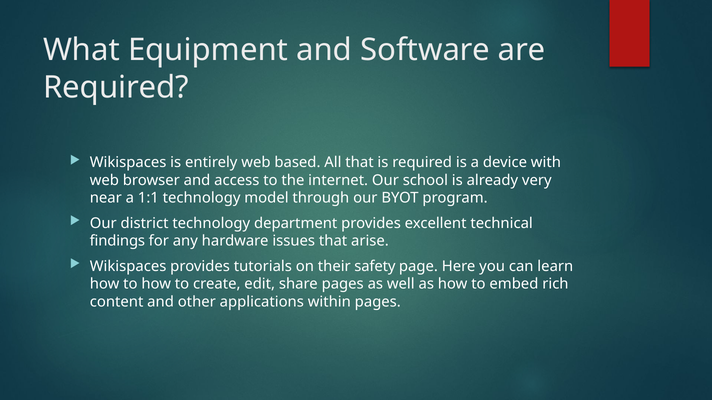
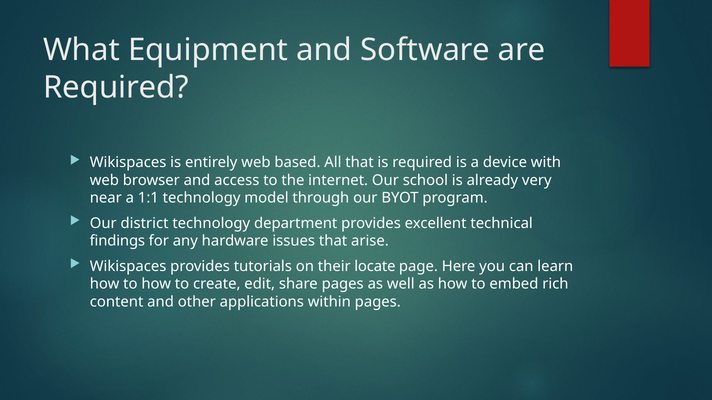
safety: safety -> locate (375, 266)
